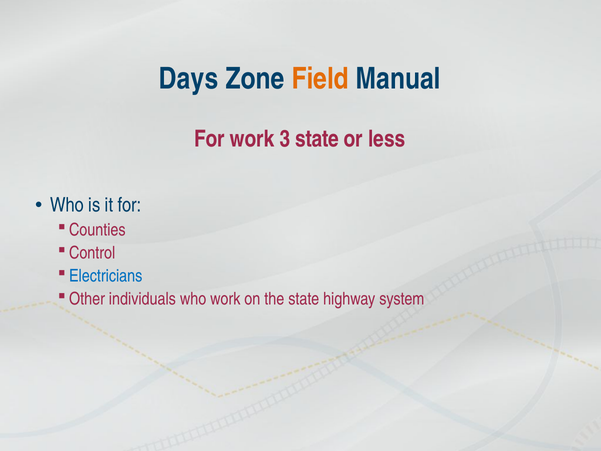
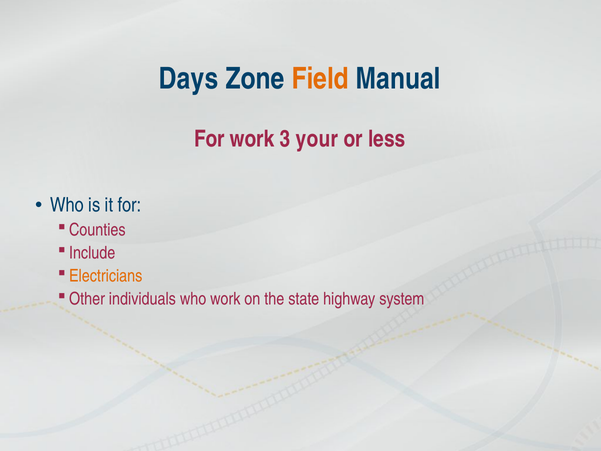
3 state: state -> your (317, 139)
Control: Control -> Include (92, 253)
Electricians colour: blue -> orange (106, 276)
